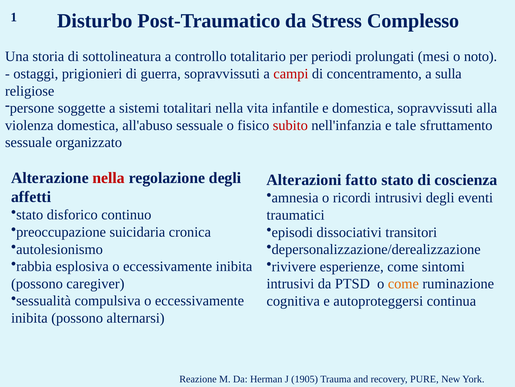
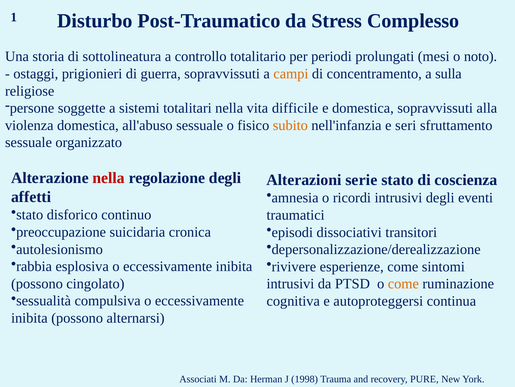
campi colour: red -> orange (291, 74)
infantile: infantile -> difficile (295, 108)
subito colour: red -> orange (290, 125)
tale: tale -> seri (406, 125)
fatto: fatto -> serie (361, 180)
caregiver: caregiver -> cingolato (95, 283)
Reazione: Reazione -> Associati (198, 378)
1905: 1905 -> 1998 (305, 378)
